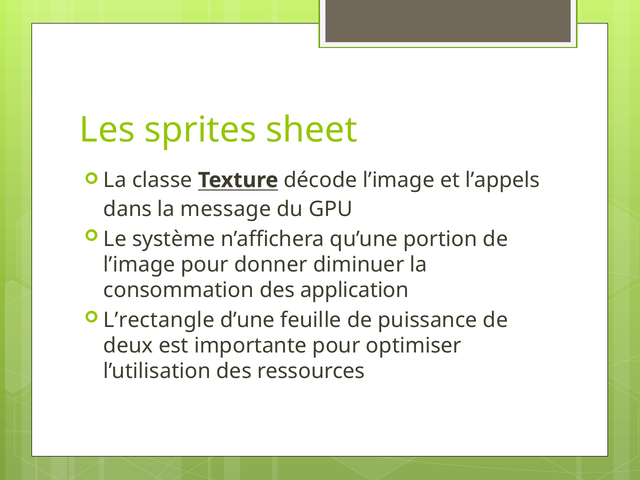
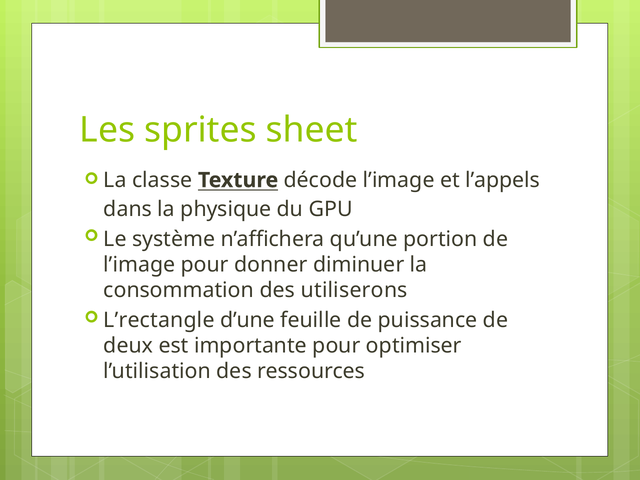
message: message -> physique (226, 209)
application: application -> utiliserons (354, 290)
